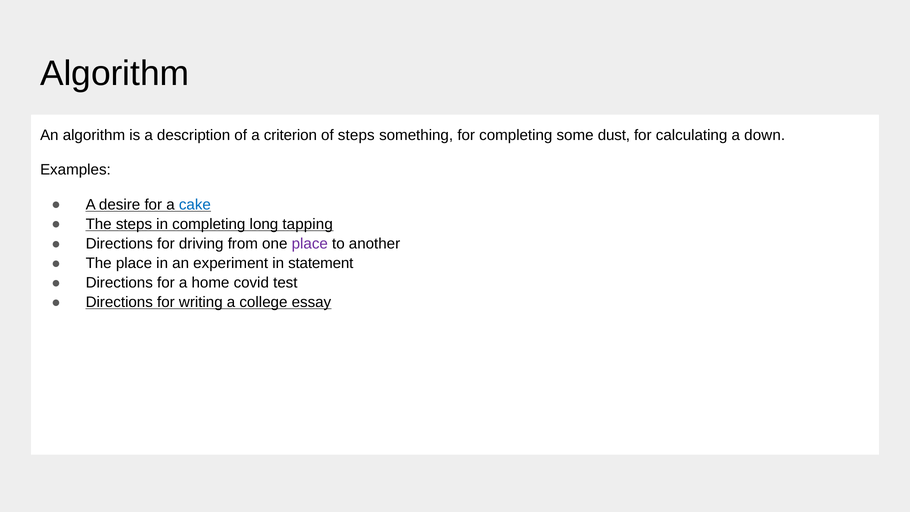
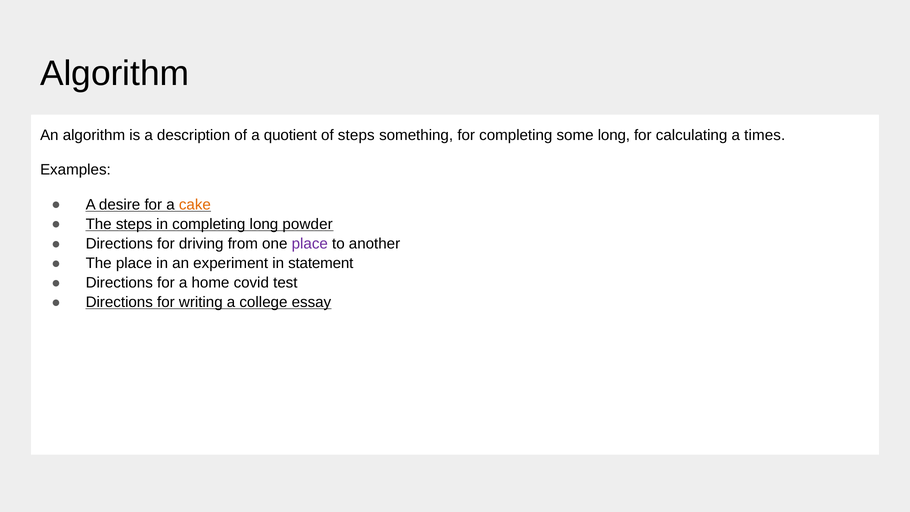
criterion: criterion -> quotient (290, 135)
some dust: dust -> long (614, 135)
down: down -> times (765, 135)
cake colour: blue -> orange (195, 204)
tapping: tapping -> powder (308, 224)
